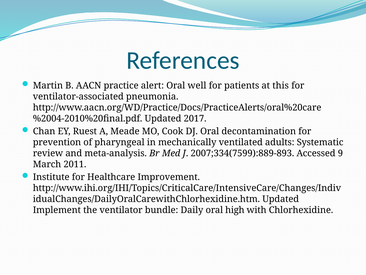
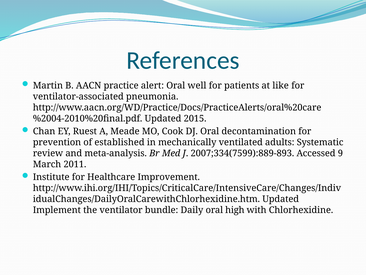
this: this -> like (281, 85)
2017: 2017 -> 2015 (195, 118)
pharyngeal: pharyngeal -> established (119, 142)
